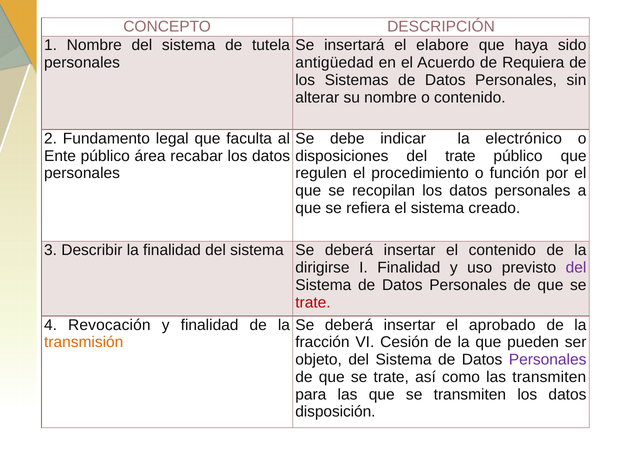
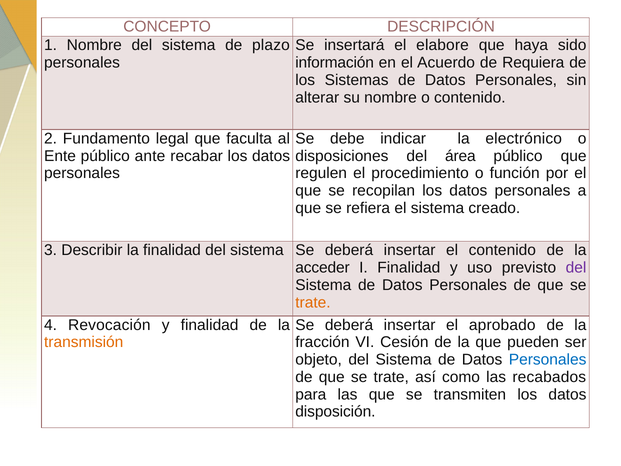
tutela: tutela -> plazo (271, 45)
antigüedad: antigüedad -> información (335, 63)
área: área -> ante (150, 156)
del trate: trate -> área (460, 156)
dirigirse: dirigirse -> acceder (323, 268)
trate colour: red -> orange (313, 302)
Personales colour: purple -> blue (548, 359)
las transmiten: transmiten -> recabados (549, 377)
